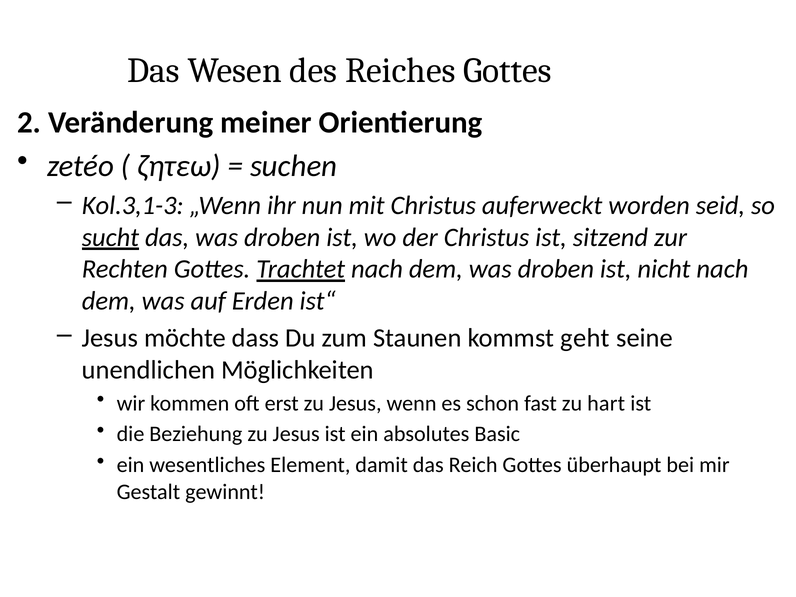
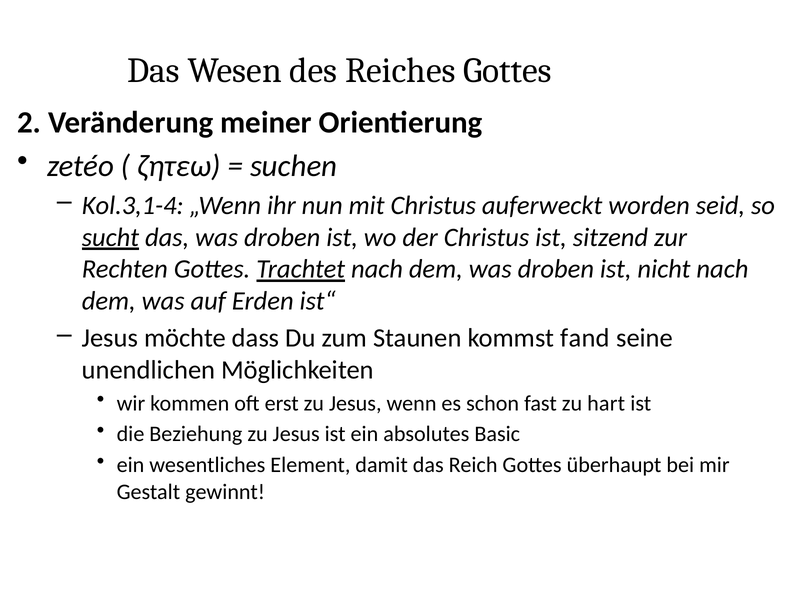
Kol.3,1-3: Kol.3,1-3 -> Kol.3,1-4 (133, 205)
geht: geht -> fand (585, 338)
